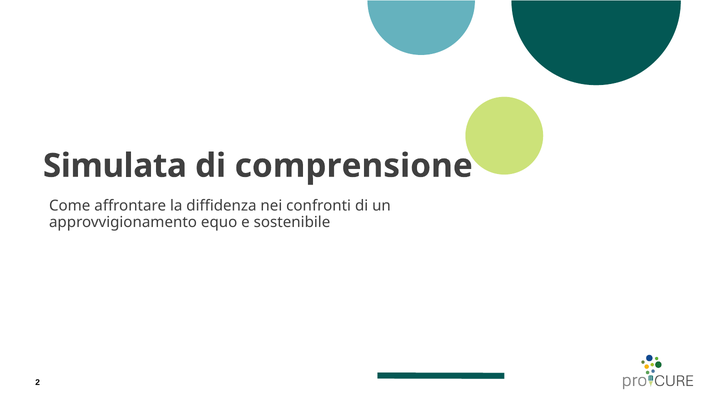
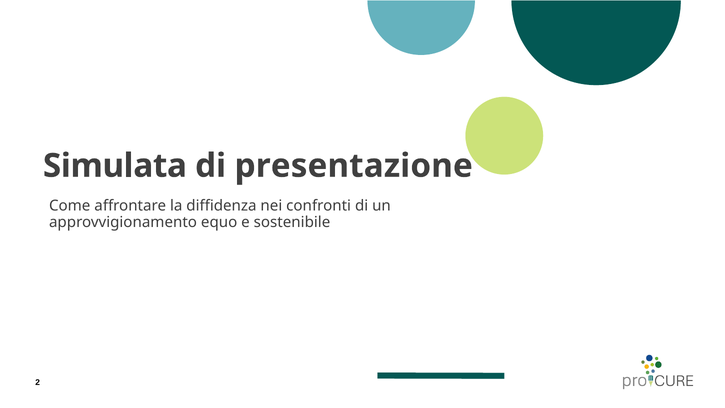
comprensione: comprensione -> presentazione (354, 166)
